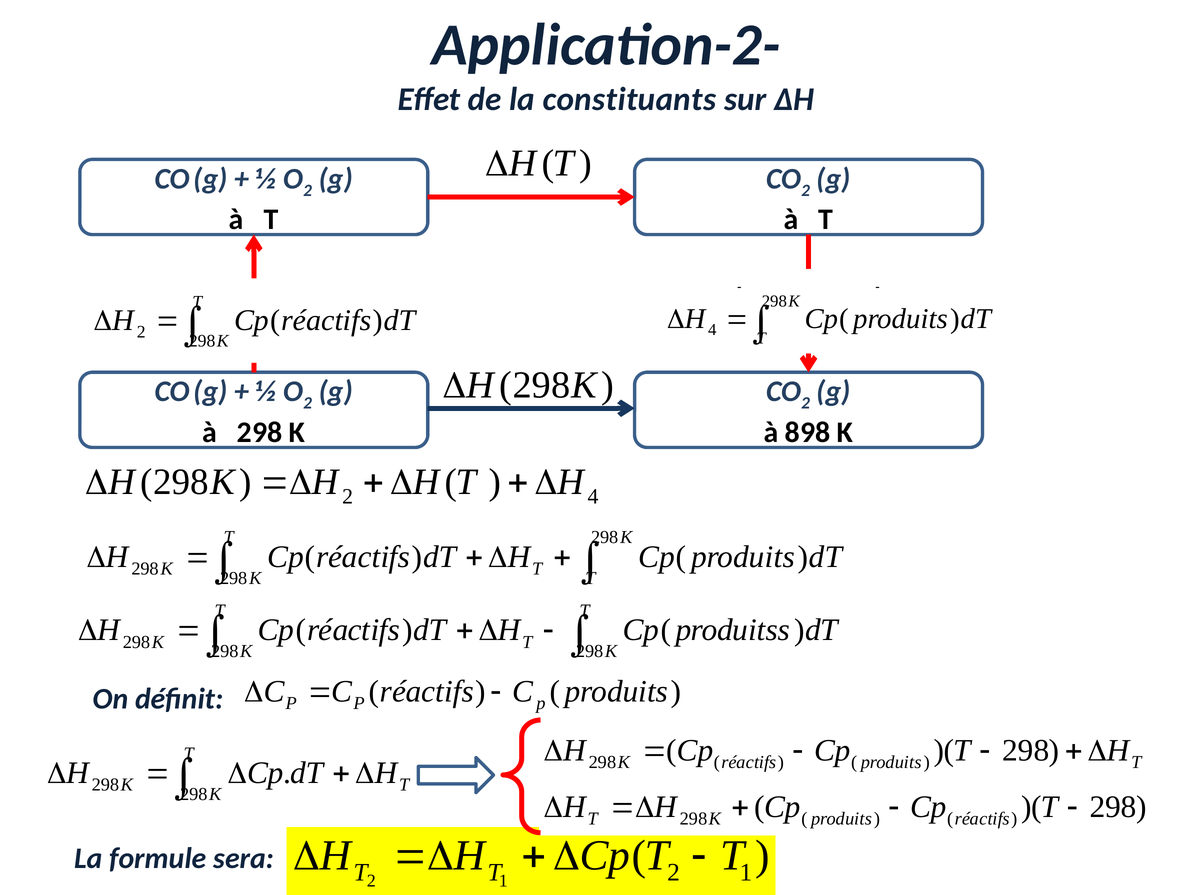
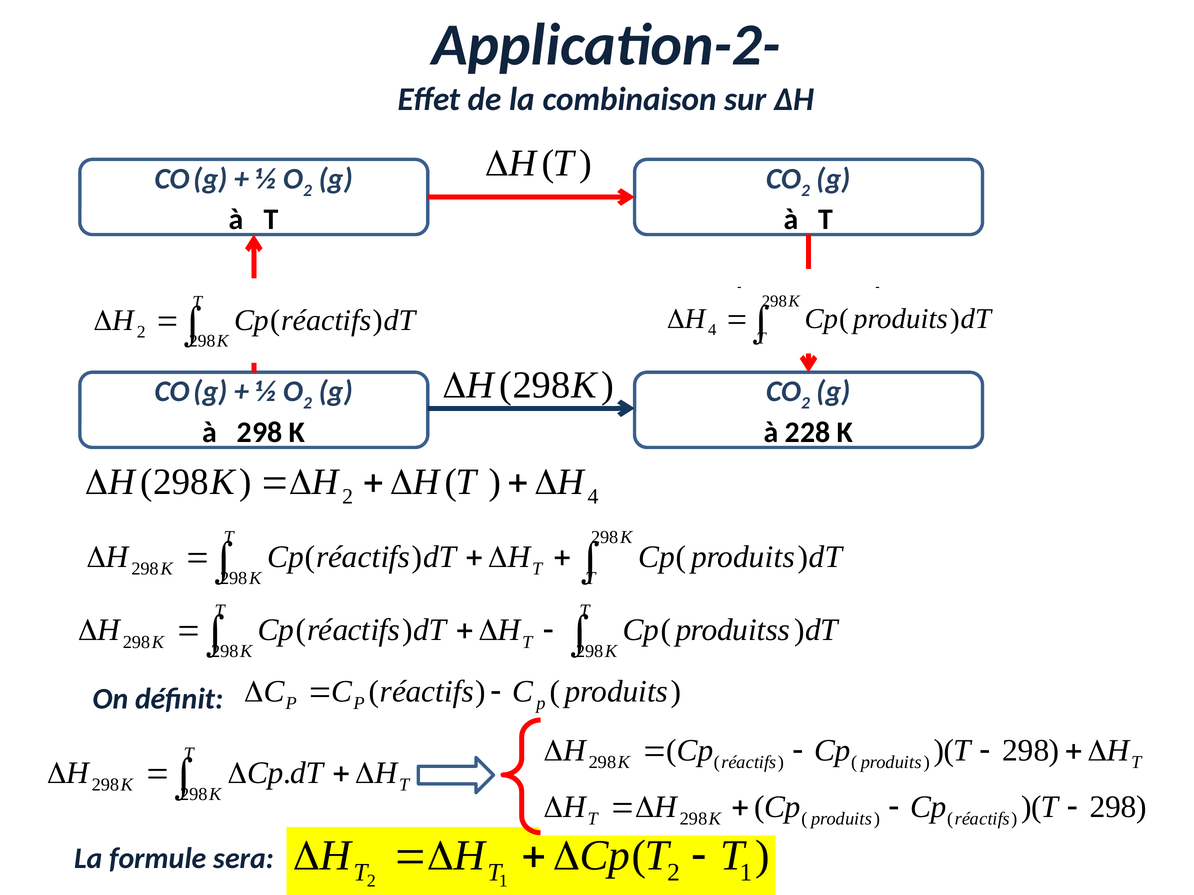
constituants: constituants -> combinaison (630, 99)
898: 898 -> 228 (808, 432)
